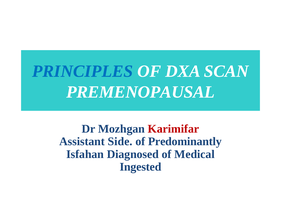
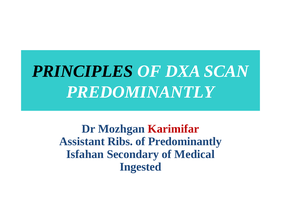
PRINCIPLES colour: blue -> black (83, 71)
PREMENOPAUSAL: PREMENOPAUSAL -> PREDOMINANTLY (140, 92)
Side: Side -> Ribs (120, 141)
Diagnosed: Diagnosed -> Secondary (133, 154)
